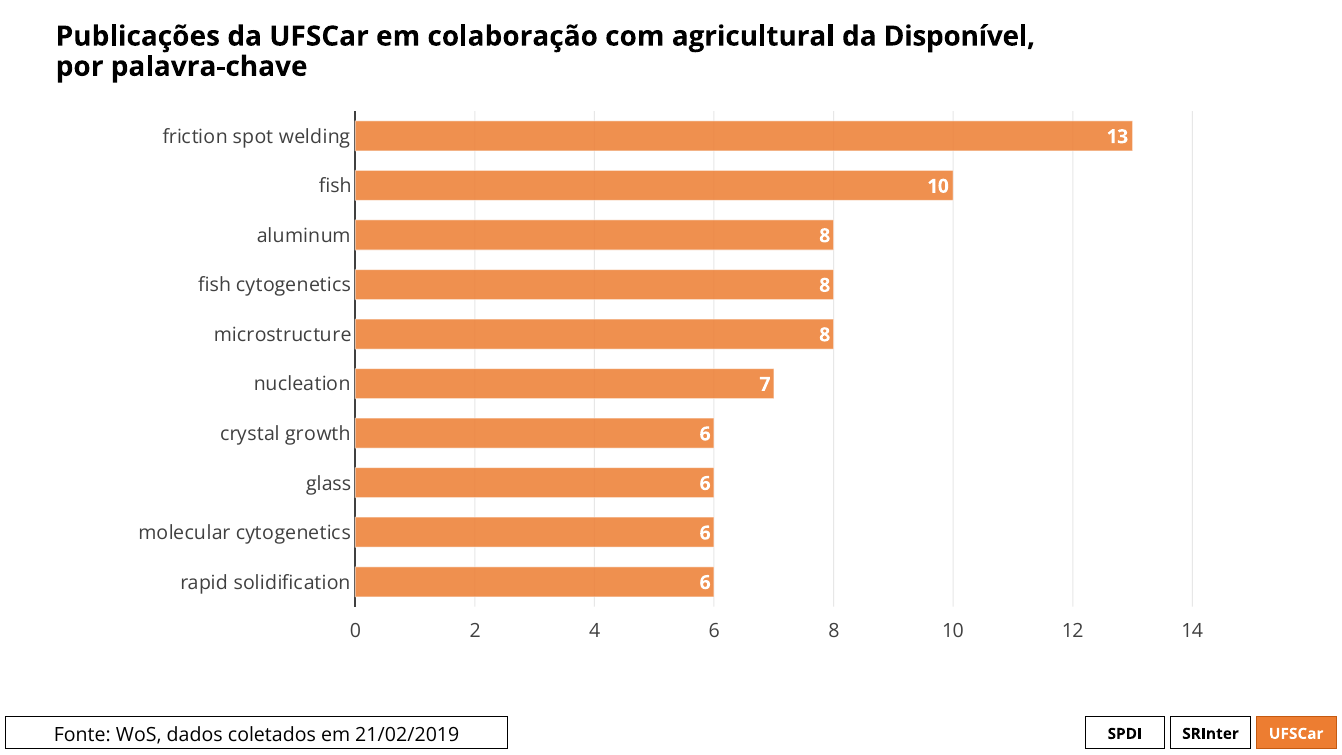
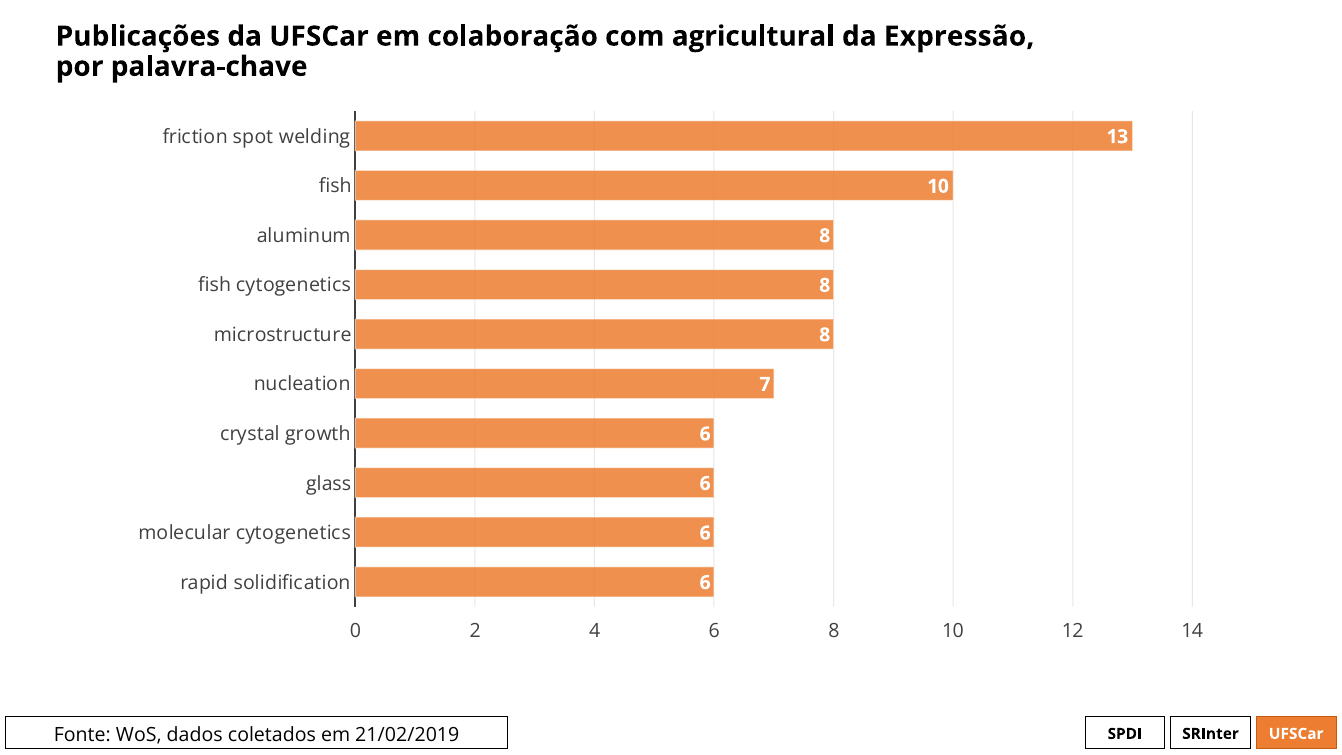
Disponível: Disponível -> Expressão (959, 36)
